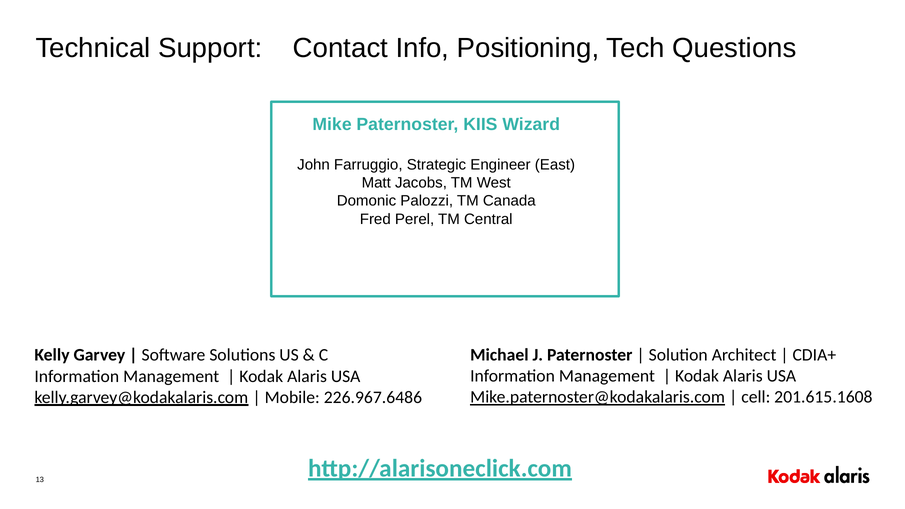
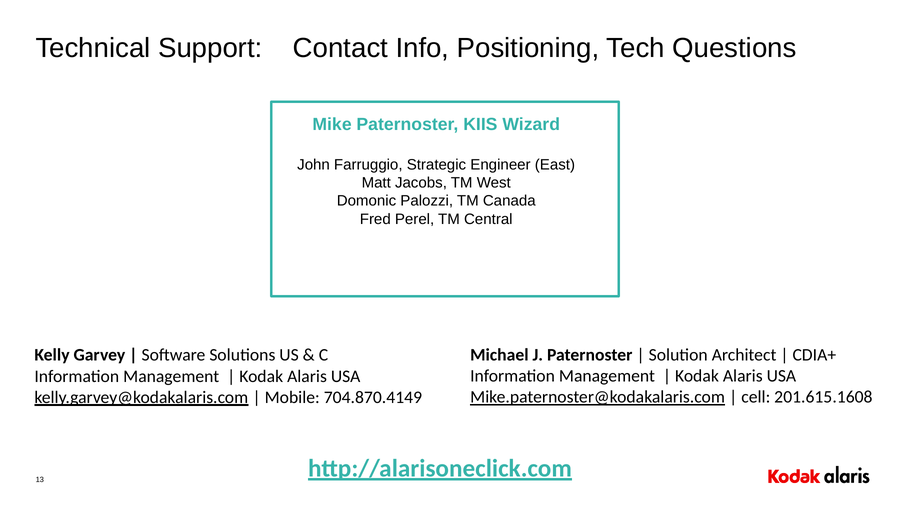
226.967.6486: 226.967.6486 -> 704.870.4149 (373, 397)
